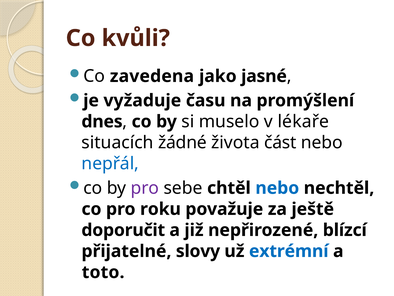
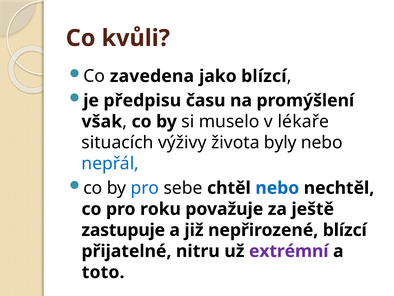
jako jasné: jasné -> blízcí (264, 76)
vyžaduje: vyžaduje -> předpisu (142, 100)
dnes: dnes -> však (102, 121)
žádné: žádné -> výživy (182, 142)
část: část -> byly (280, 142)
pro colour: purple -> blue (145, 188)
doporučit: doporučit -> zastupuje (123, 230)
slovy: slovy -> nitru (198, 251)
extrémní colour: blue -> purple (289, 251)
